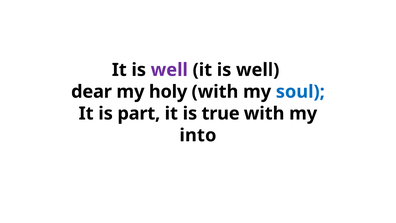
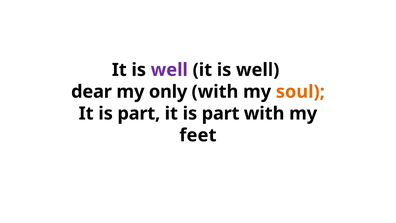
holy: holy -> only (168, 92)
soul colour: blue -> orange (300, 92)
true: true -> part (221, 113)
into: into -> feet (198, 135)
